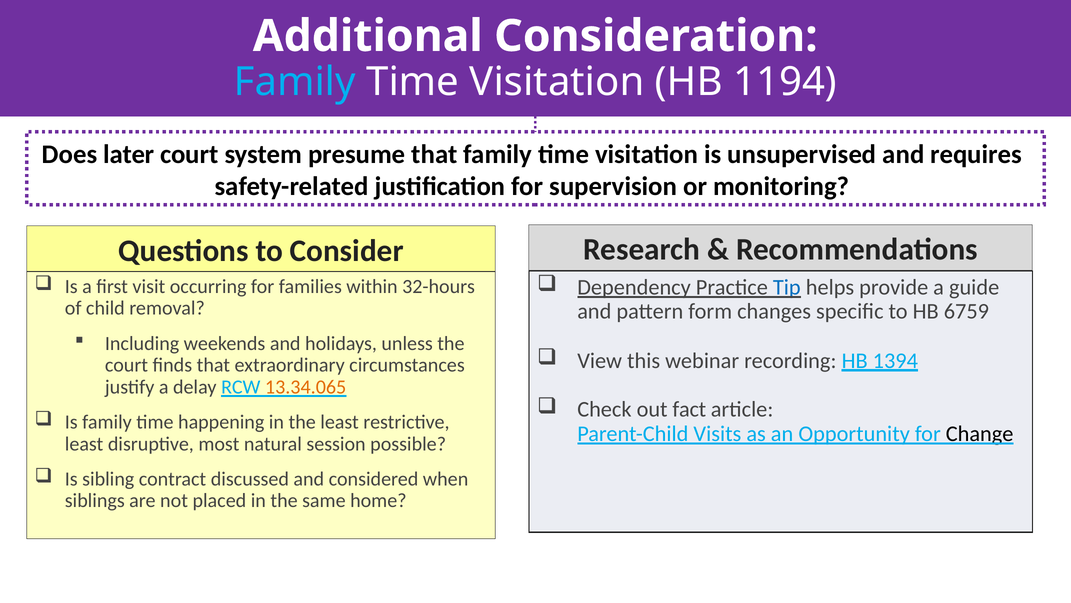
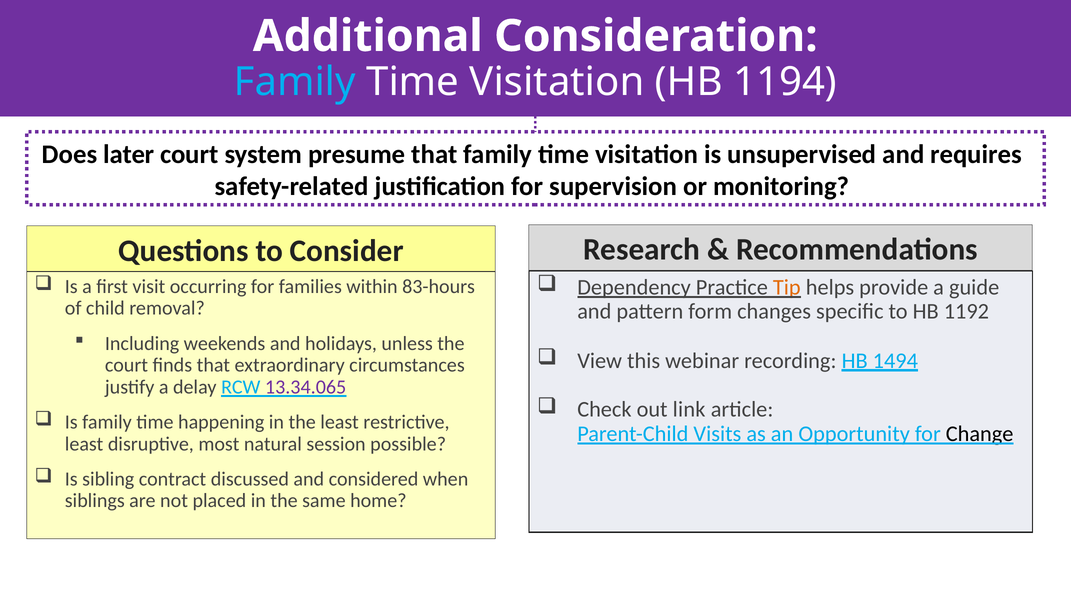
Tip colour: blue -> orange (787, 287)
32-hours: 32-hours -> 83-hours (439, 286)
6759: 6759 -> 1192 (966, 311)
1394: 1394 -> 1494 (895, 360)
13.34.065 colour: orange -> purple (306, 387)
fact: fact -> link (689, 409)
